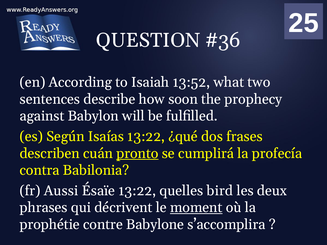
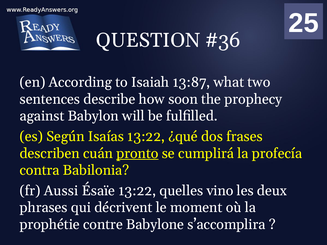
13:52: 13:52 -> 13:87 (191, 82)
bird: bird -> vino (220, 191)
moment underline: present -> none (196, 208)
